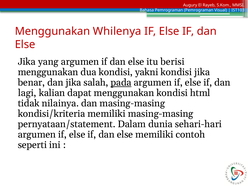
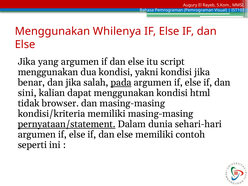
berisi: berisi -> script (173, 62)
lagi: lagi -> sini (27, 93)
nilainya: nilainya -> browser (60, 103)
pernyataan/statement underline: none -> present (67, 124)
